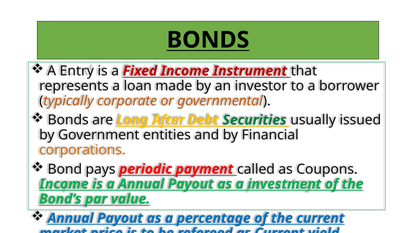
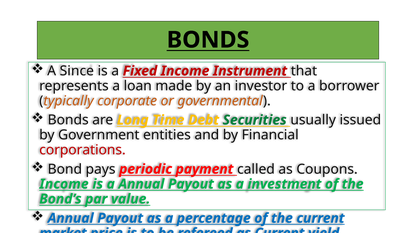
Entry: Entry -> Since (77, 71)
After: After -> Time (168, 120)
corporations colour: orange -> red (83, 150)
